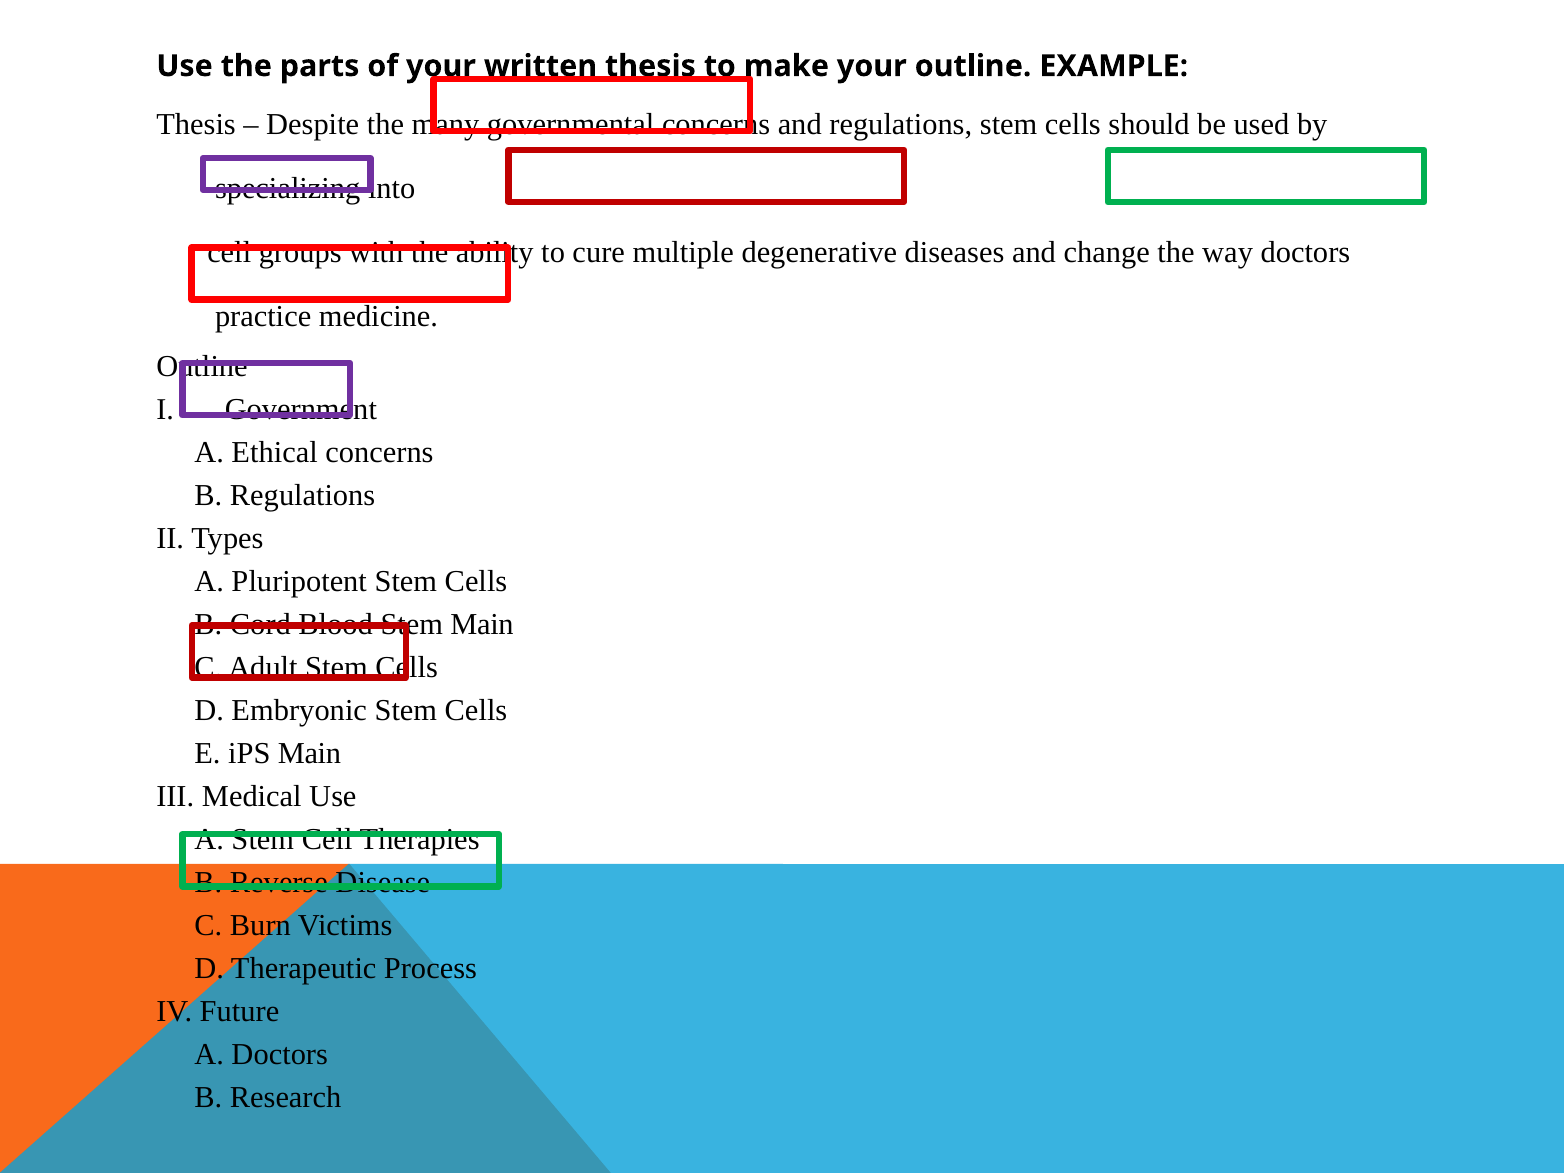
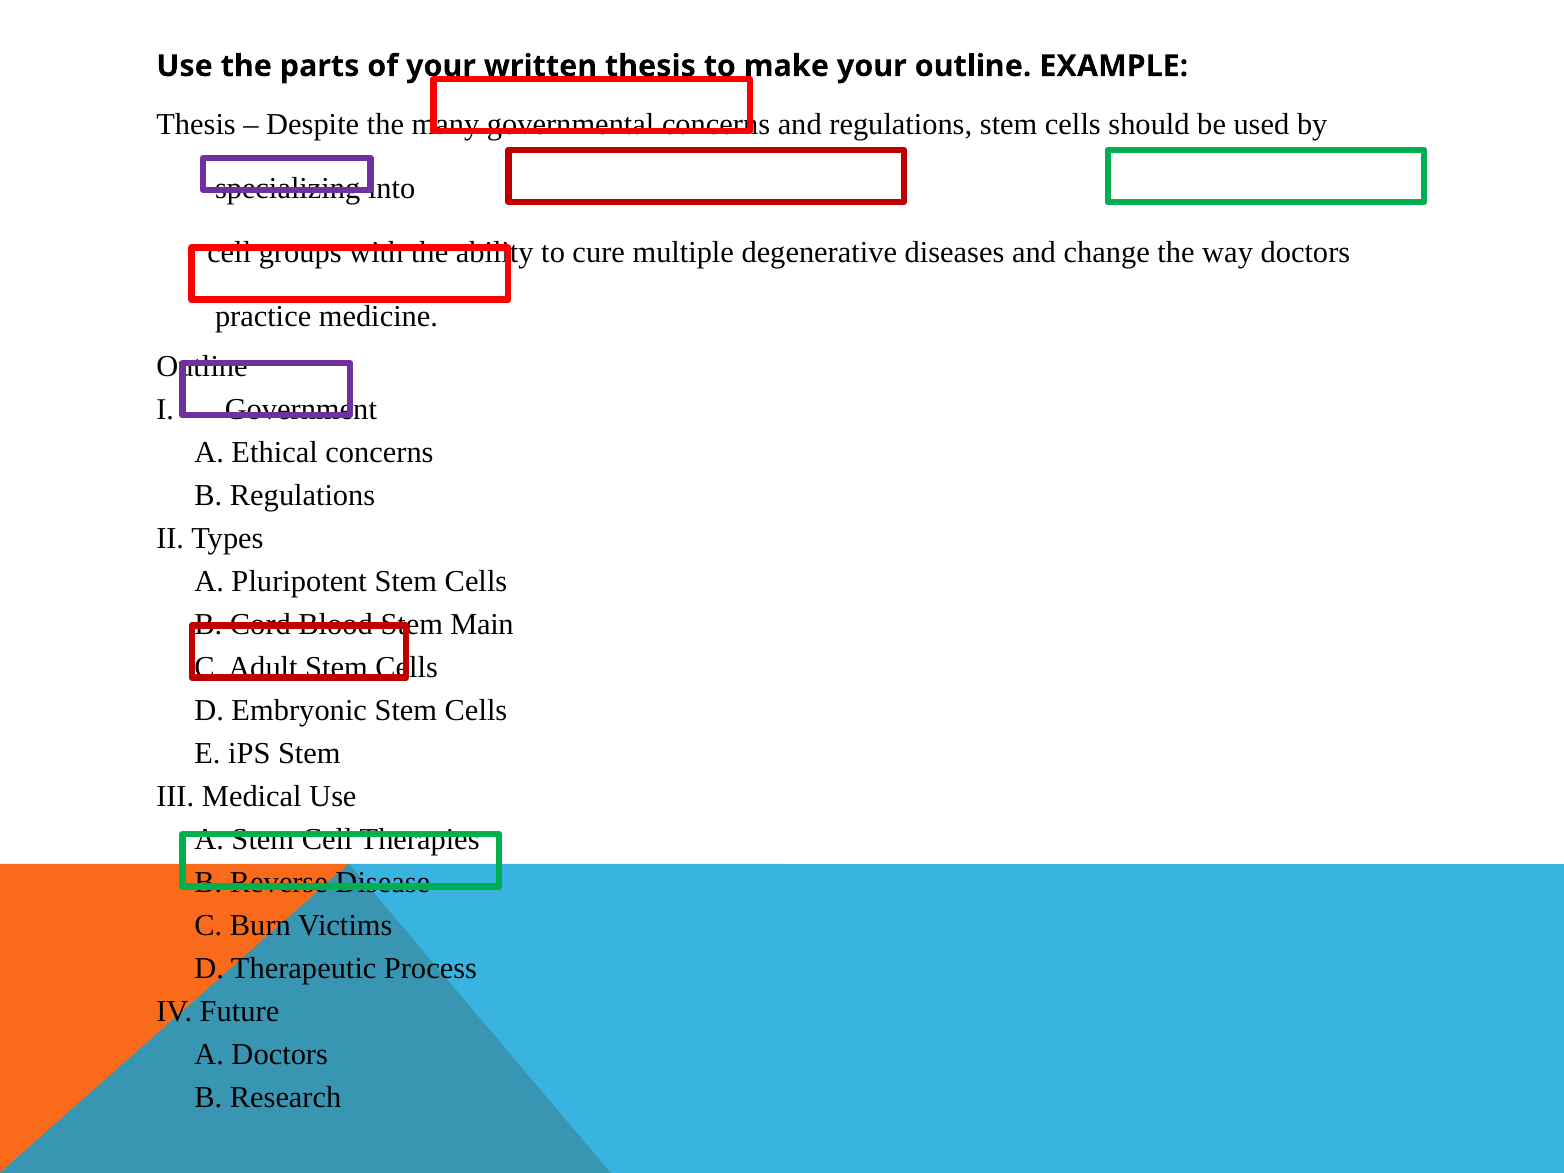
iPS Main: Main -> Stem (309, 753)
